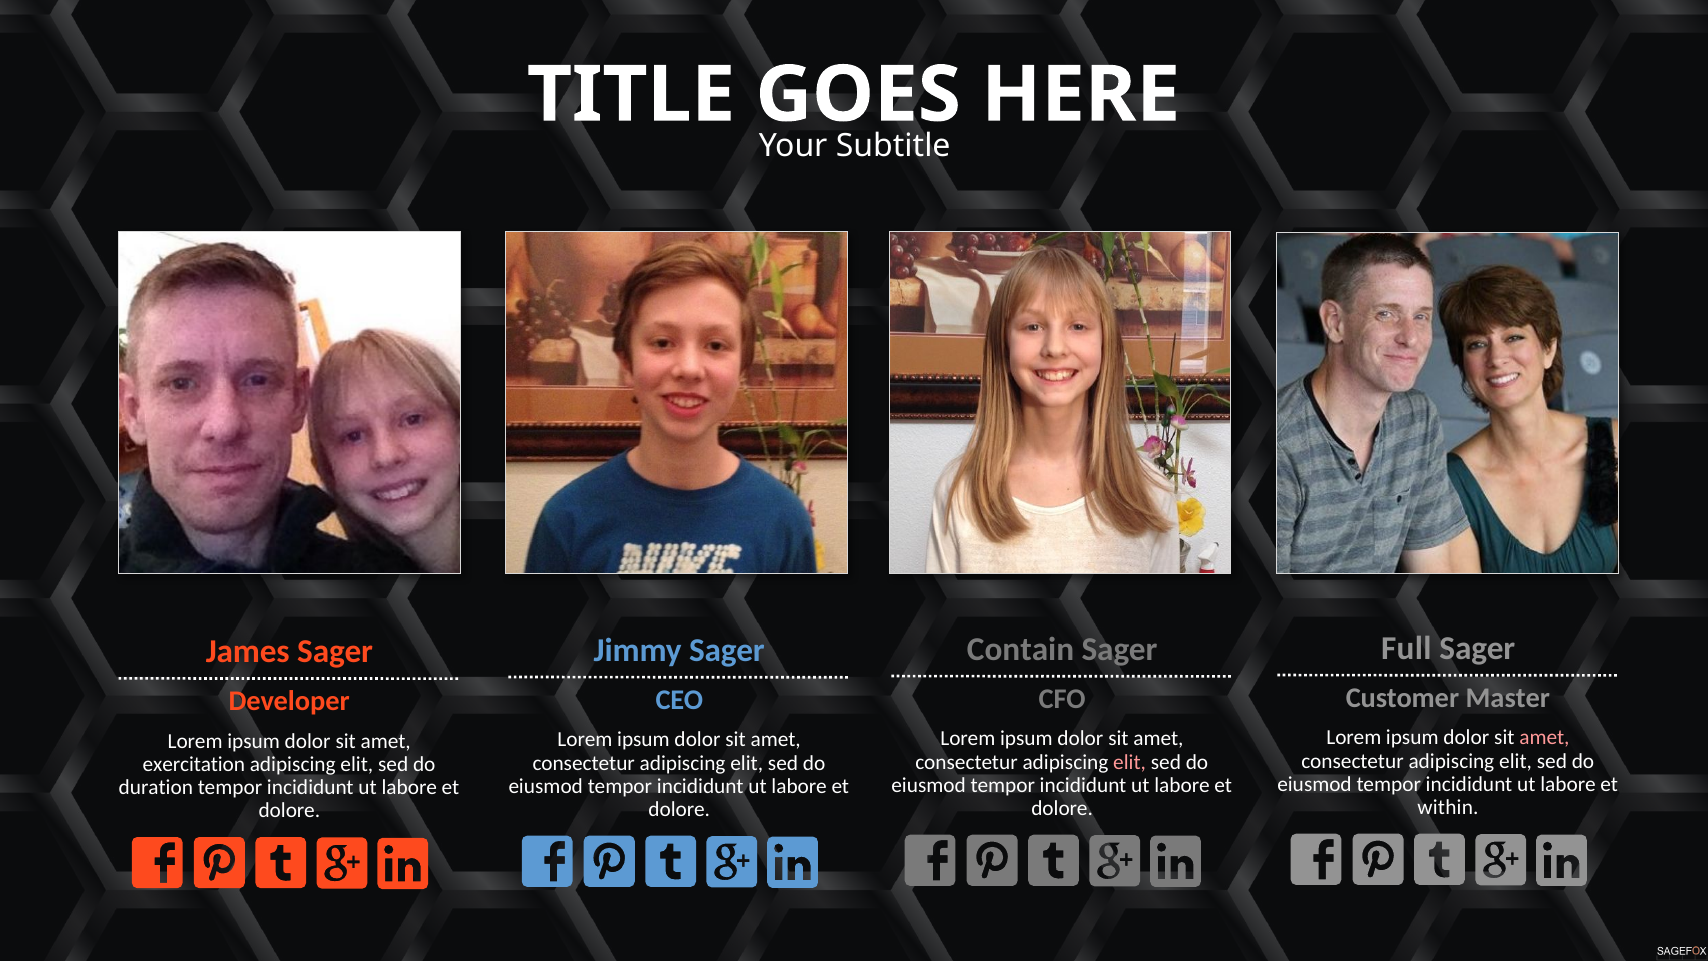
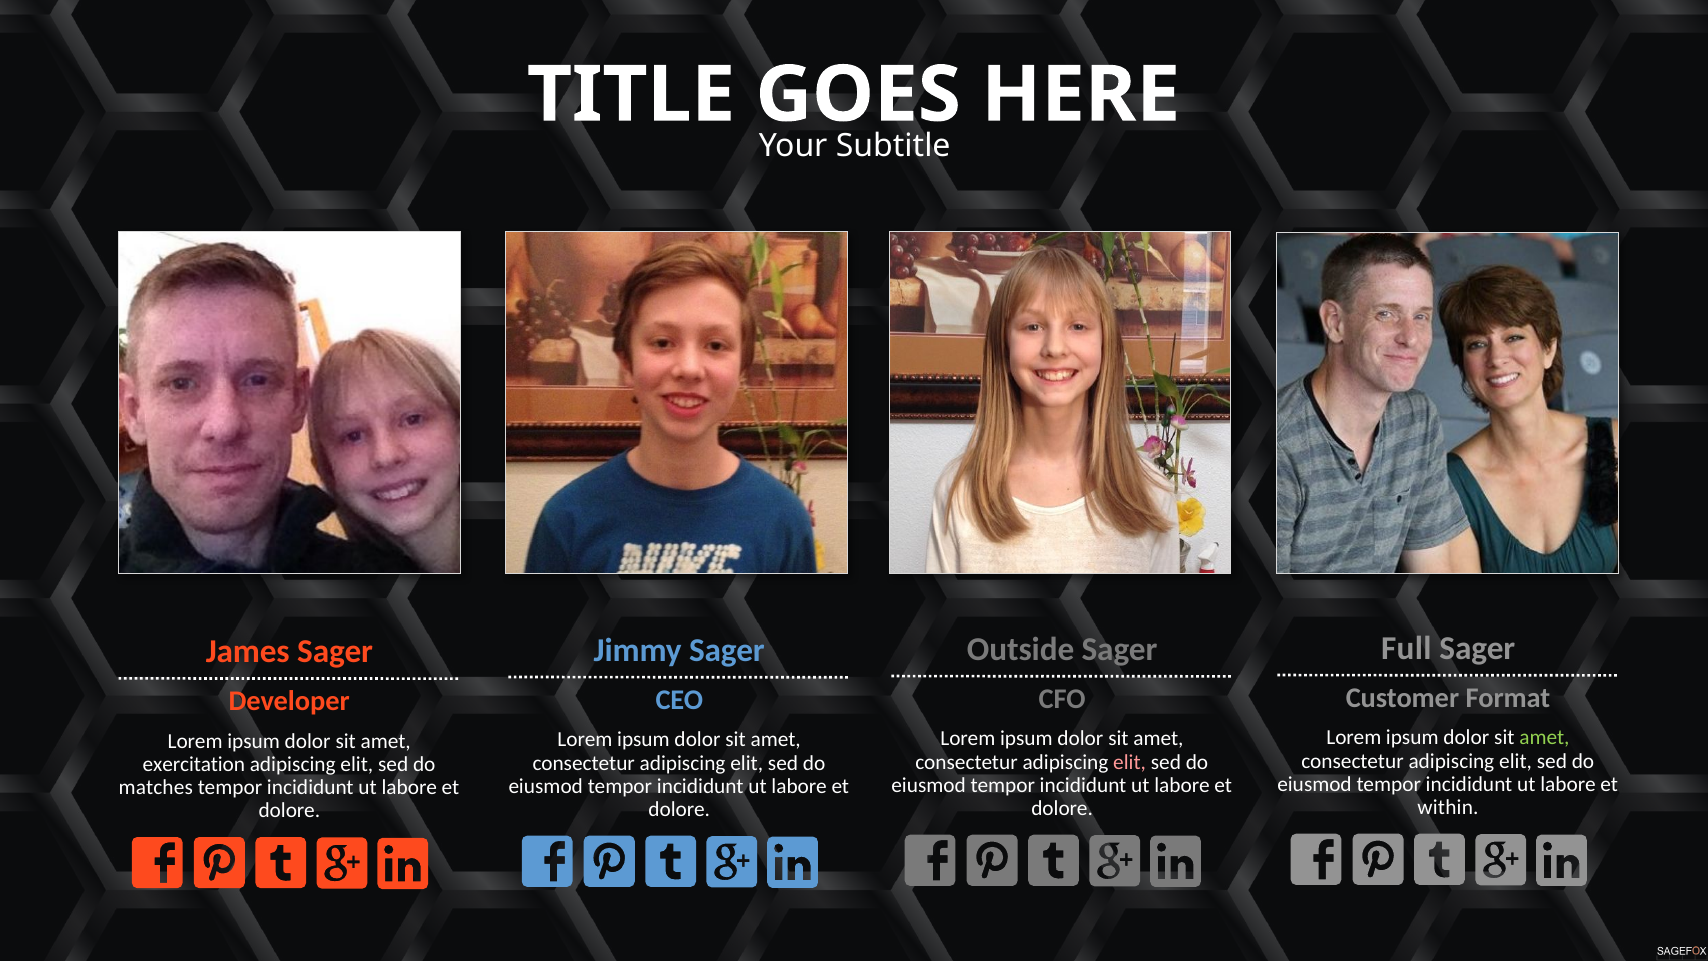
Contain: Contain -> Outside (1021, 650)
Master: Master -> Format (1508, 698)
amet colour: pink -> light green (1544, 738)
duration: duration -> matches (156, 787)
